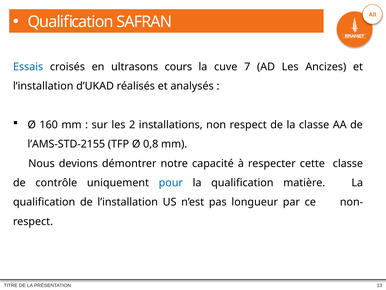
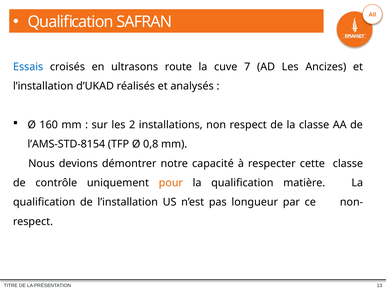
cours: cours -> route (178, 67)
l’AMS-STD-2155: l’AMS-STD-2155 -> l’AMS-STD-8154 (66, 144)
pour colour: blue -> orange (171, 183)
